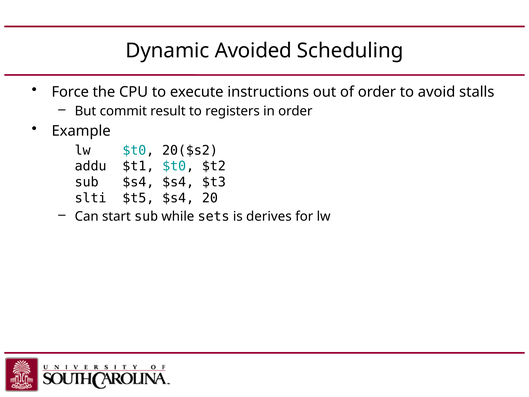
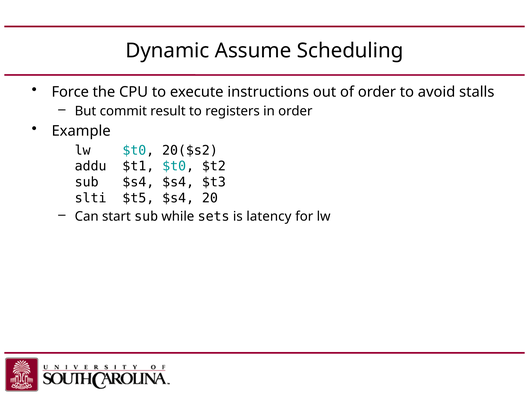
Avoided: Avoided -> Assume (253, 51)
derives: derives -> latency (269, 216)
